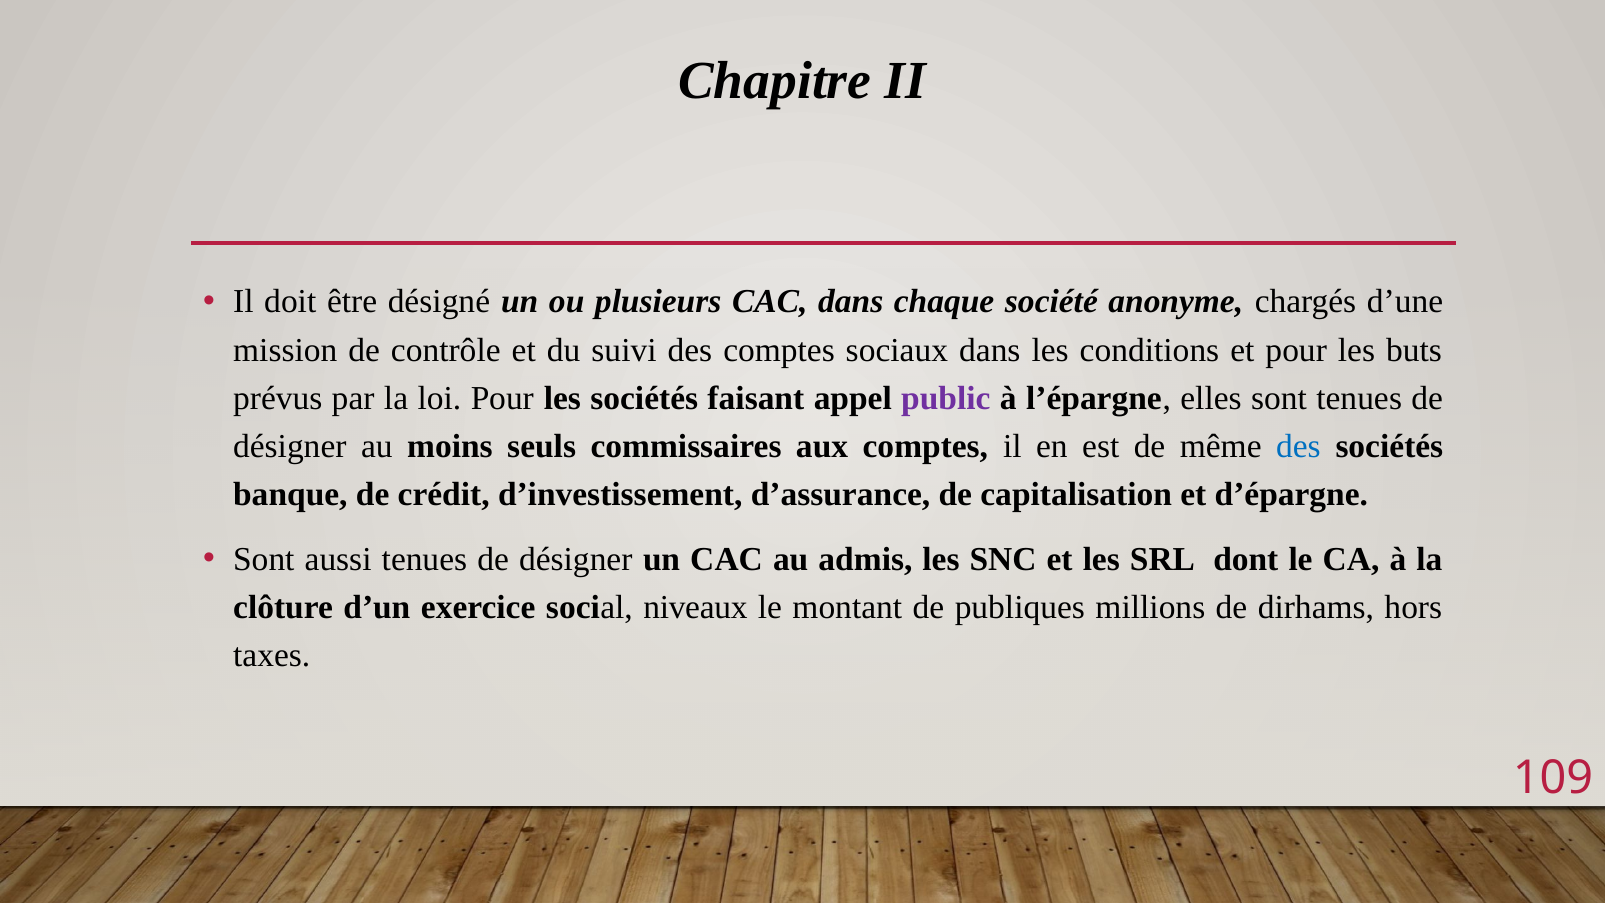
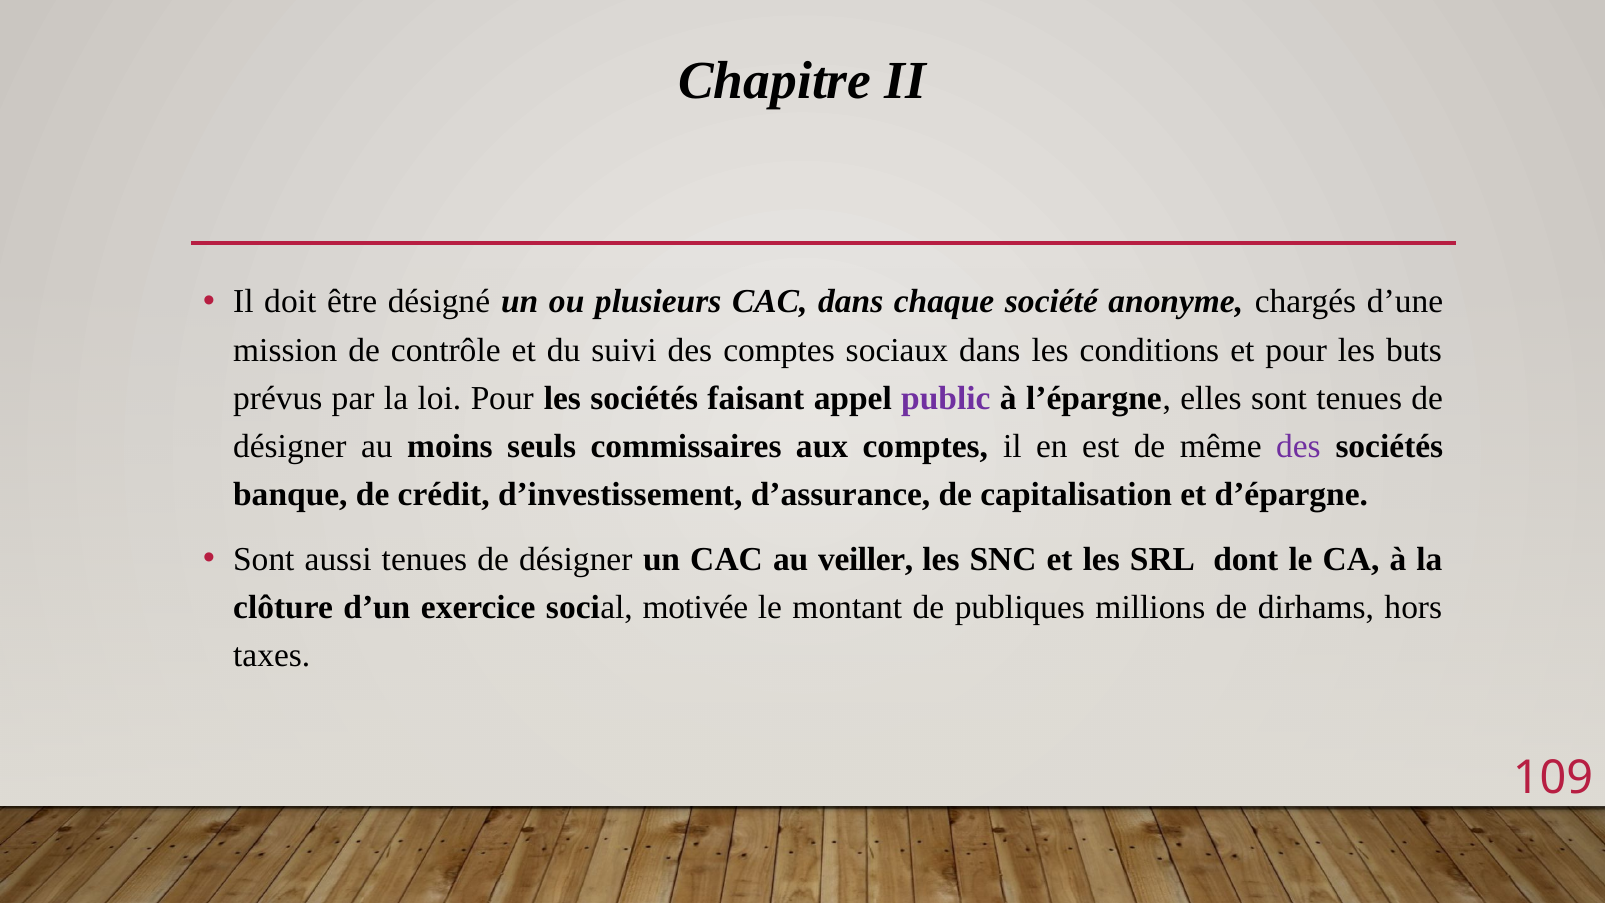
des colour: blue -> purple (1298, 446)
admis: admis -> veiller (866, 559)
niveaux: niveaux -> motivée (695, 607)
